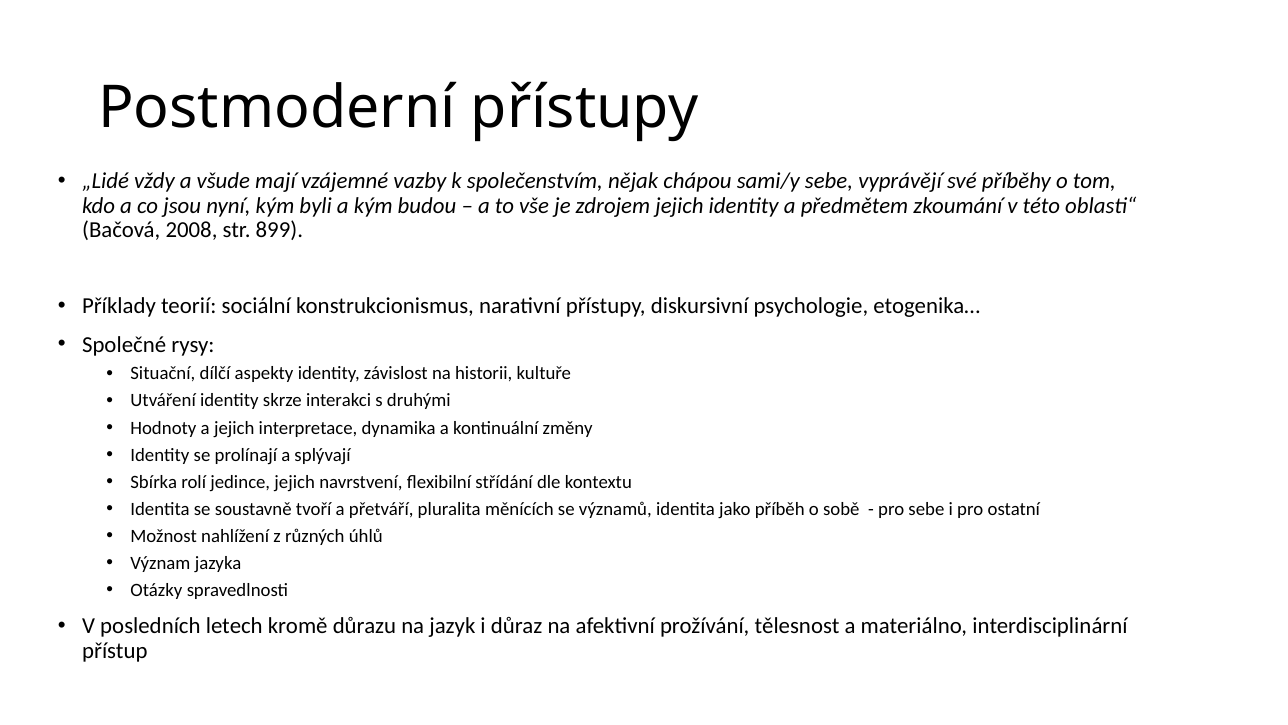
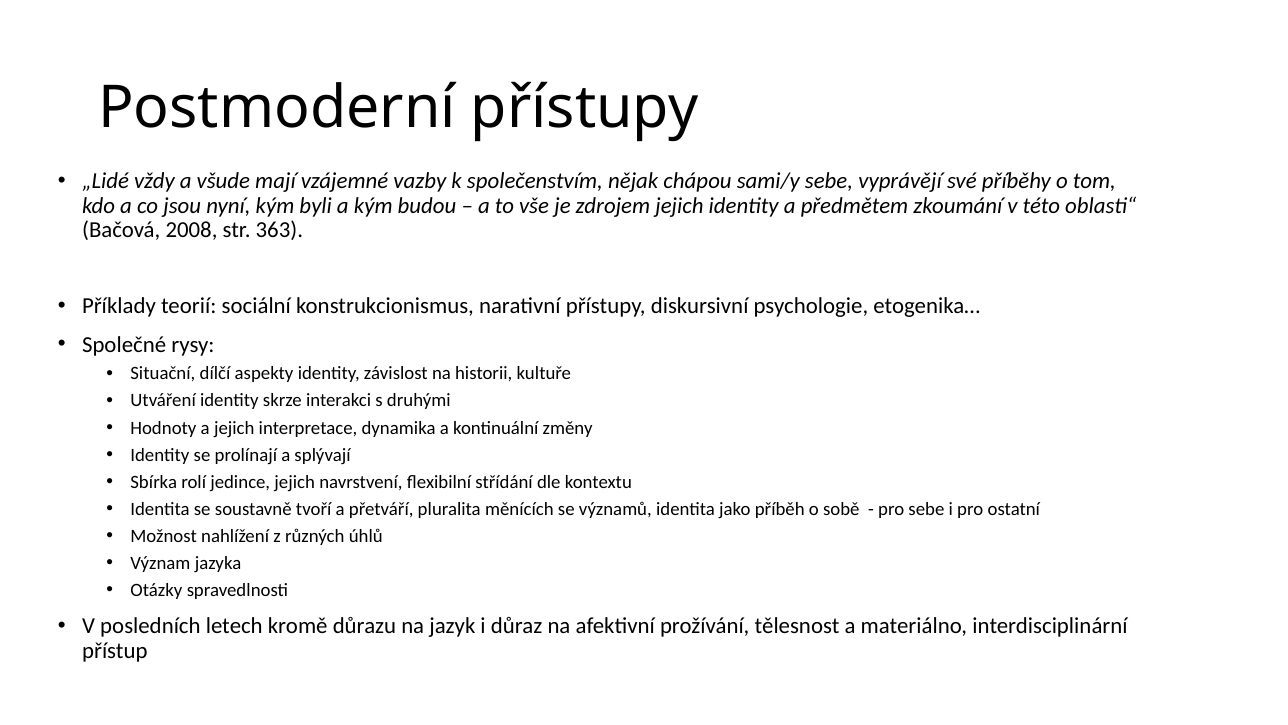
899: 899 -> 363 (279, 230)
